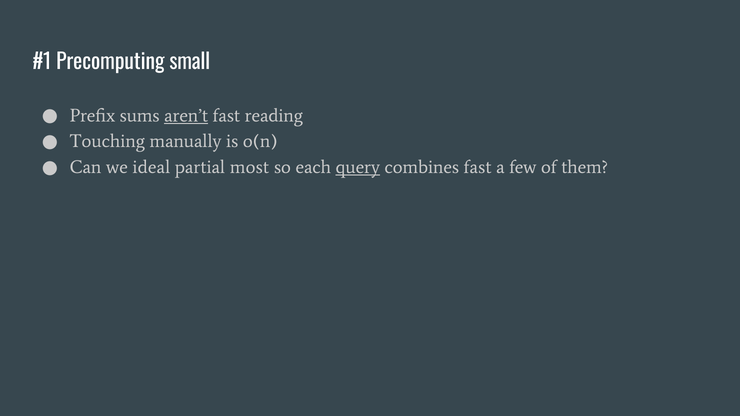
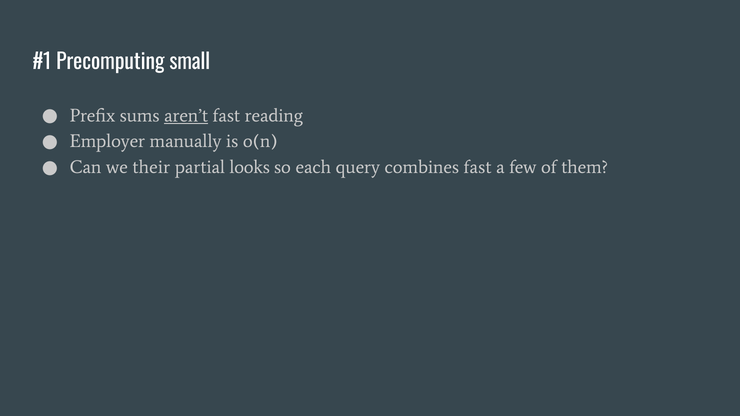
Touching: Touching -> Employer (107, 141)
ideal: ideal -> their (151, 167)
most: most -> looks (250, 167)
query underline: present -> none (358, 167)
